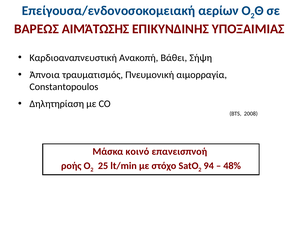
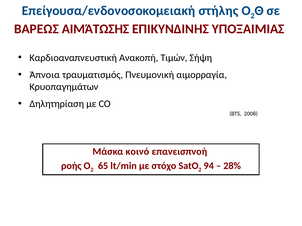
αερίων: αερίων -> στήλης (218, 11)
Βάθει: Βάθει -> Τιμών (174, 58)
Constantopoulos: Constantopoulos -> Κρυοπαγημάτων (64, 87)
25: 25 -> 65 (103, 166)
48%: 48% -> 28% (232, 166)
